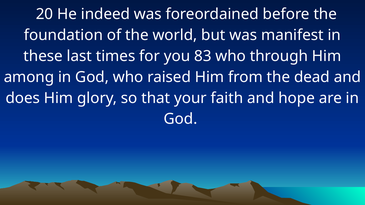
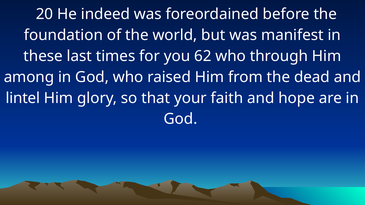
83: 83 -> 62 (203, 56)
does: does -> lintel (23, 98)
